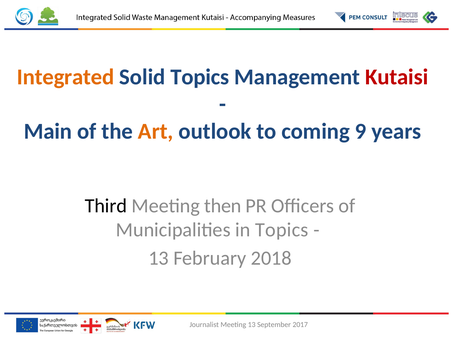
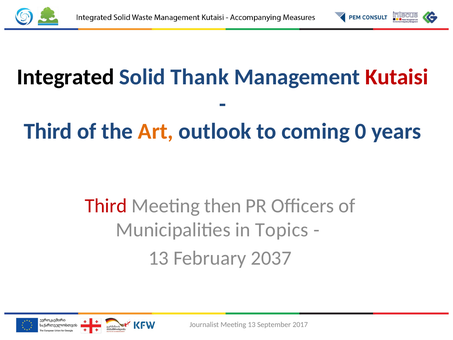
Integrated colour: orange -> black (66, 77)
Solid Topics: Topics -> Thank (200, 77)
Main: Main -> Third (48, 131)
9: 9 -> 0 (361, 131)
Third colour: black -> red (106, 206)
2018: 2018 -> 2037 (271, 258)
